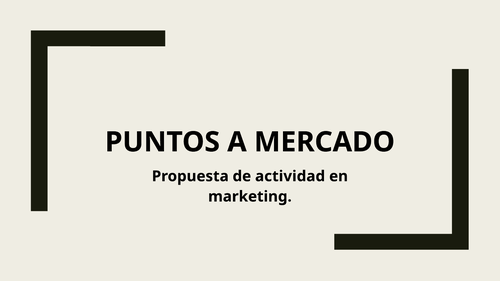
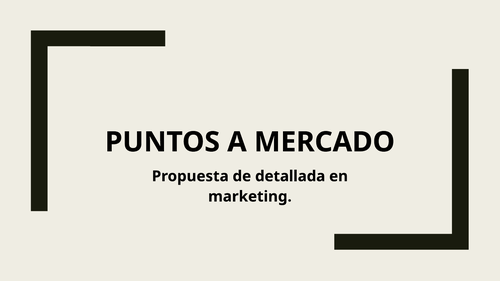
actividad: actividad -> detallada (290, 176)
